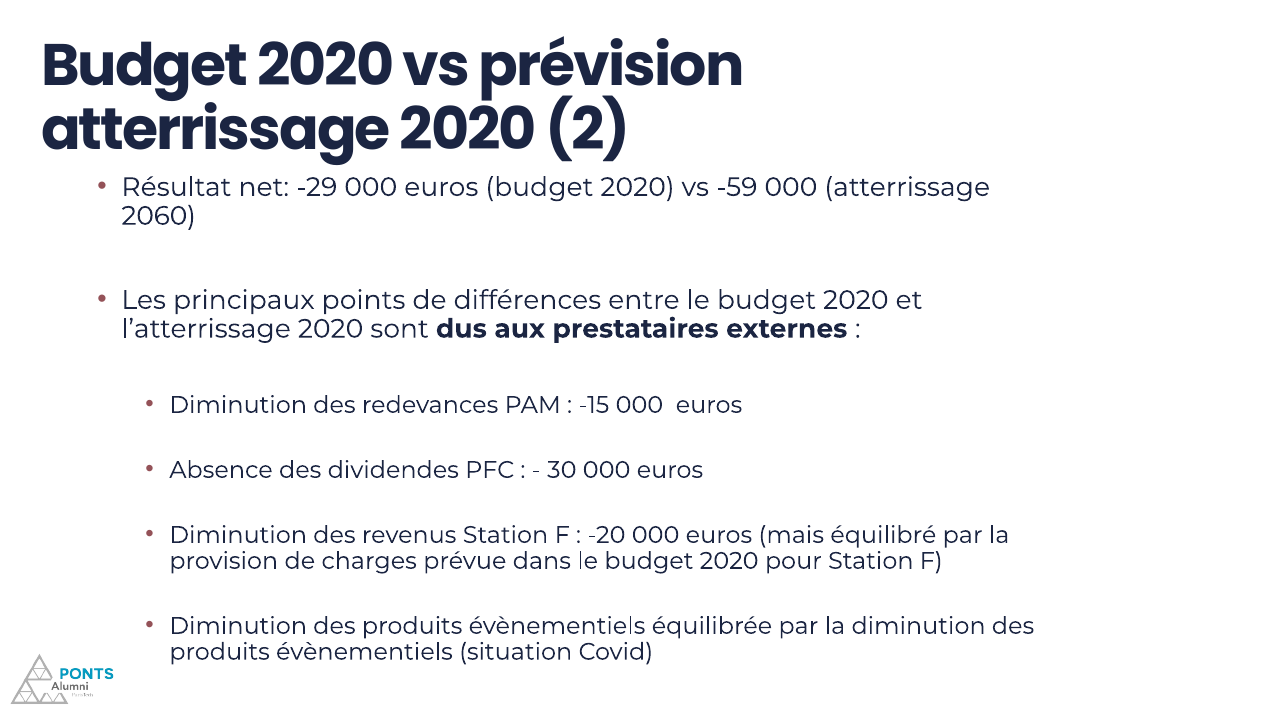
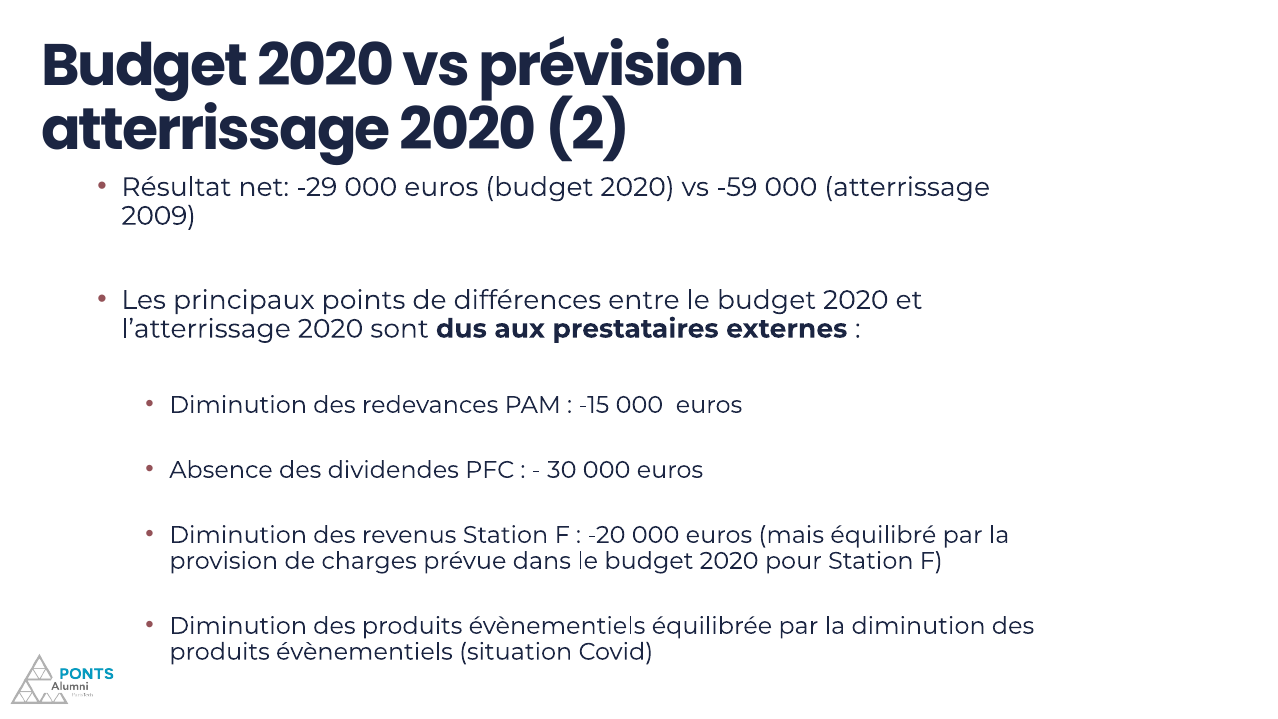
2060: 2060 -> 2009 (159, 216)
